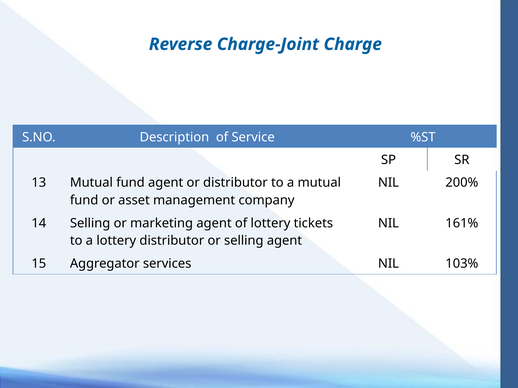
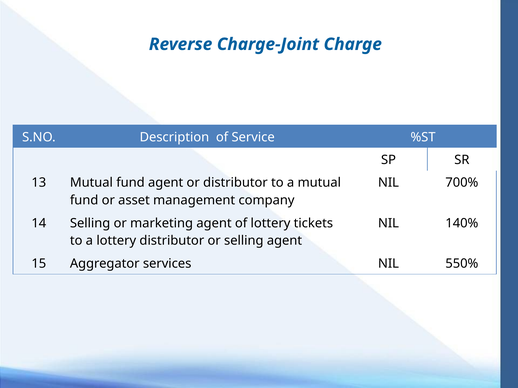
200%: 200% -> 700% (462, 183)
161%: 161% -> 140% (462, 223)
103%: 103% -> 550% (462, 264)
